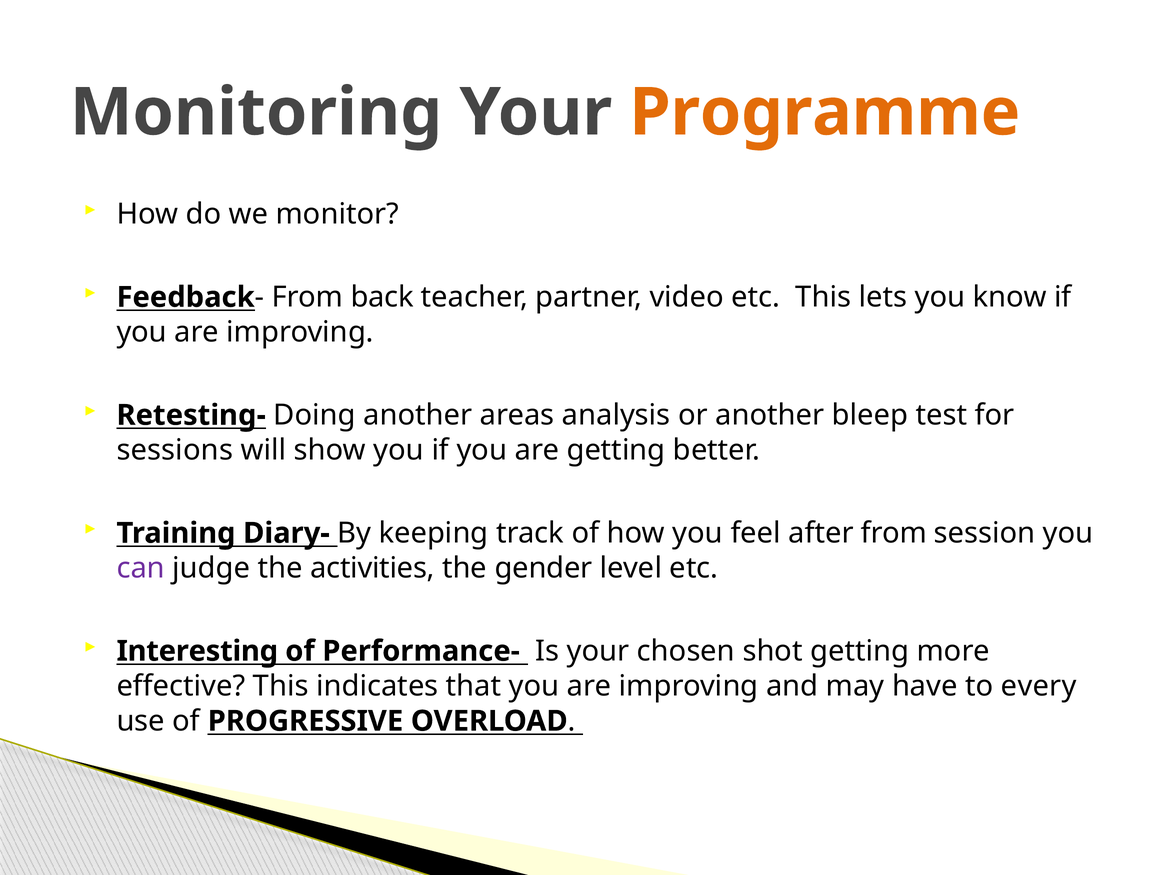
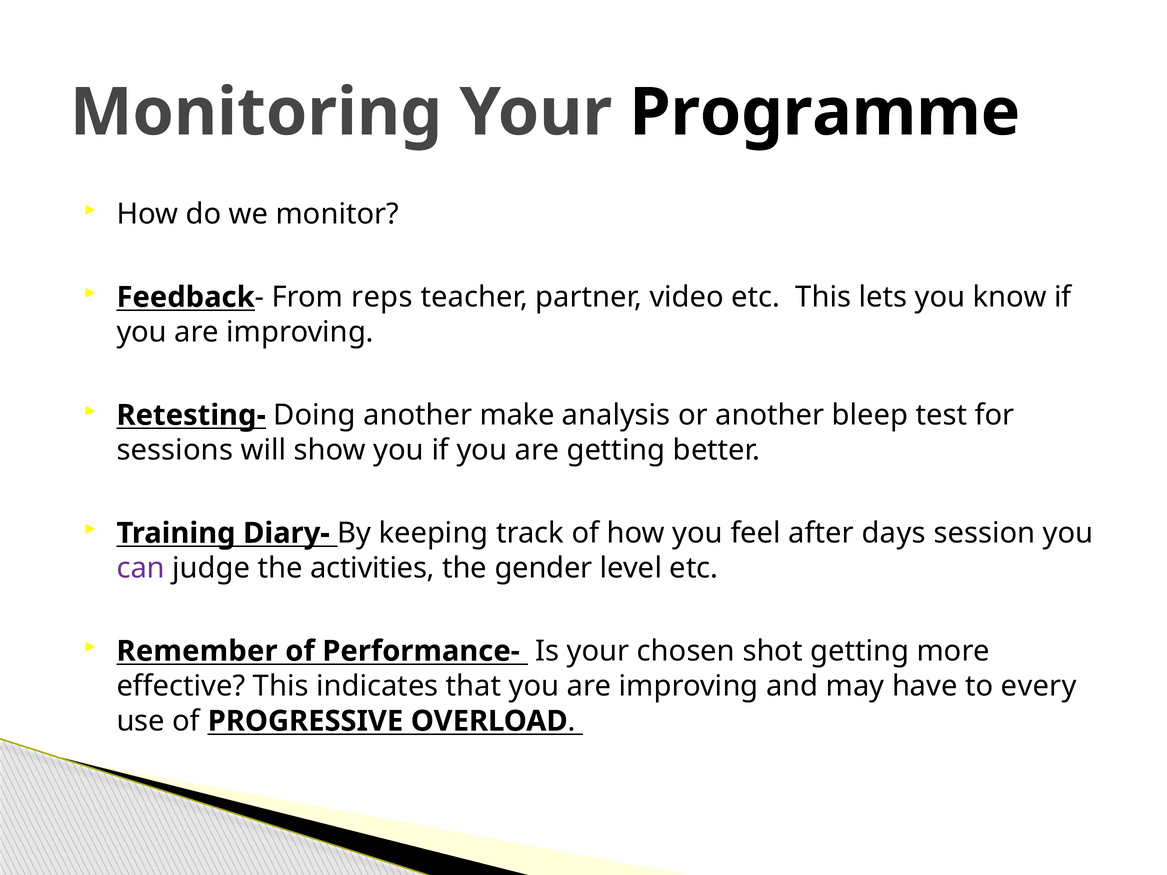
Programme colour: orange -> black (825, 113)
back: back -> reps (382, 297)
areas: areas -> make (517, 415)
after from: from -> days (894, 533)
Interesting: Interesting -> Remember (197, 651)
